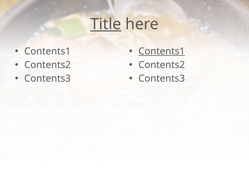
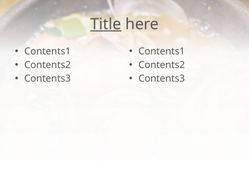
Contents1 underline: present -> none (162, 51)
